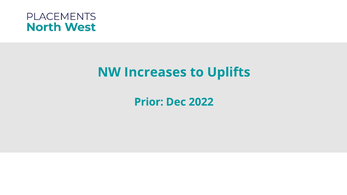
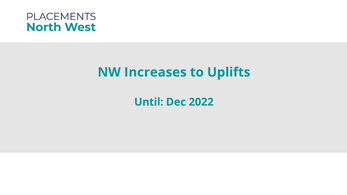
Prior: Prior -> Until (149, 102)
